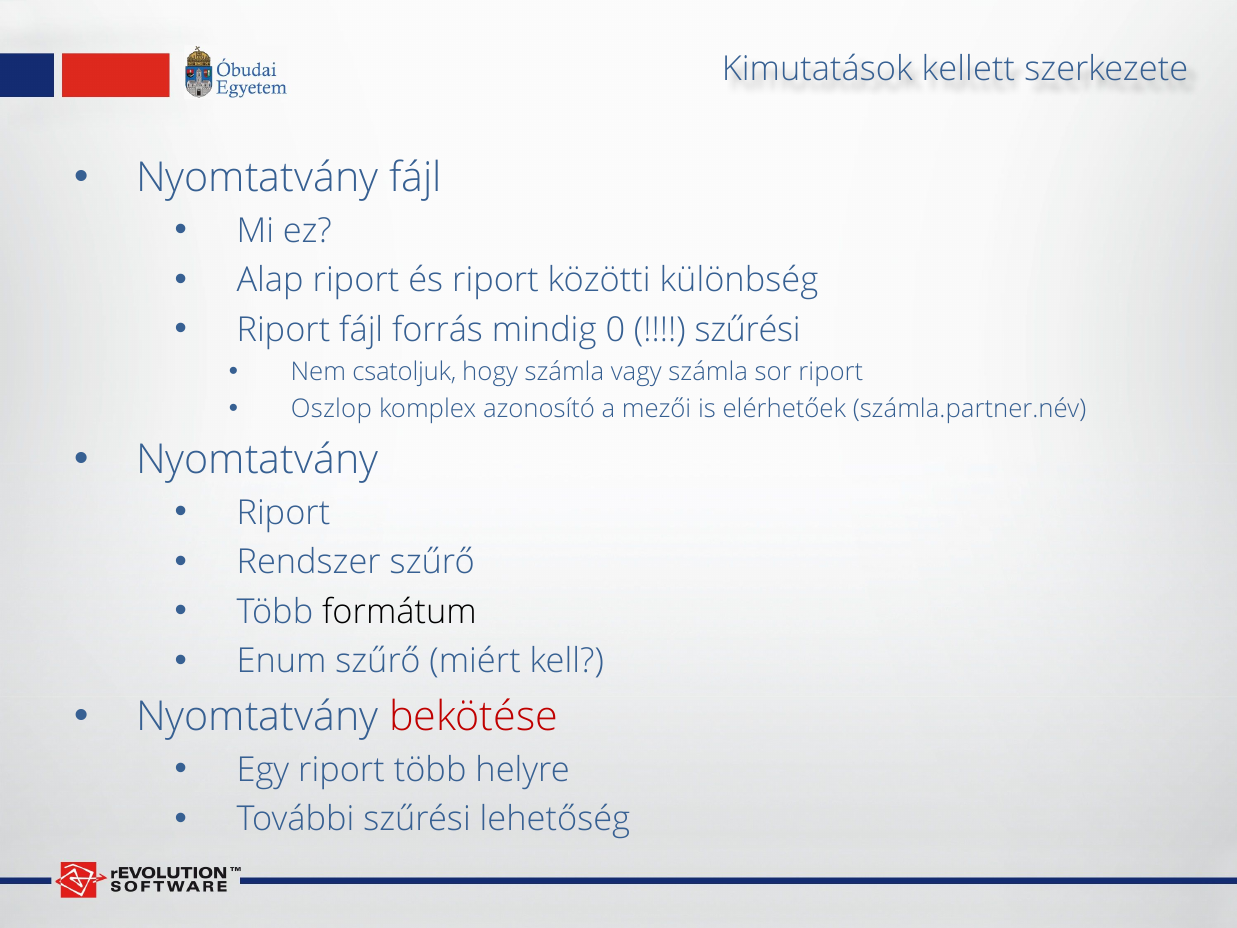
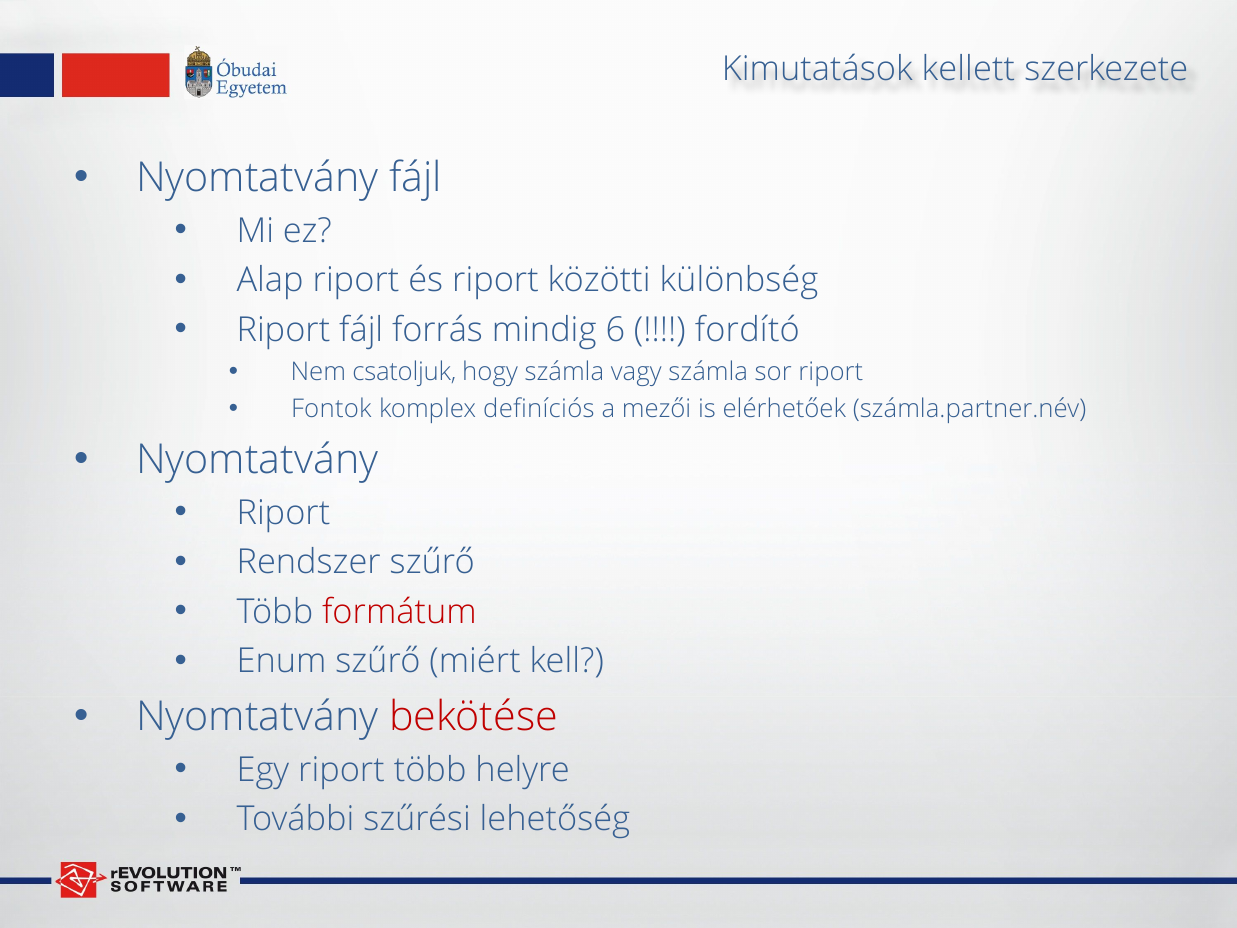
0: 0 -> 6 (615, 330)
szűrési: szűrési -> fordító (747, 330)
Oszlop: Oszlop -> Fontok (331, 409)
azonosító: azonosító -> definíciós (539, 409)
formátum colour: black -> red (399, 612)
